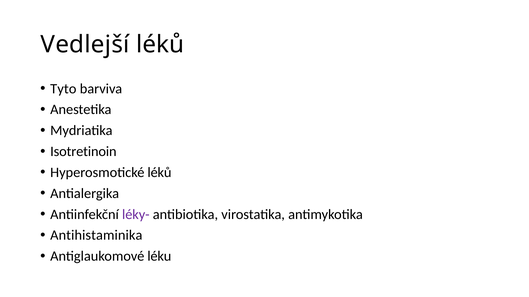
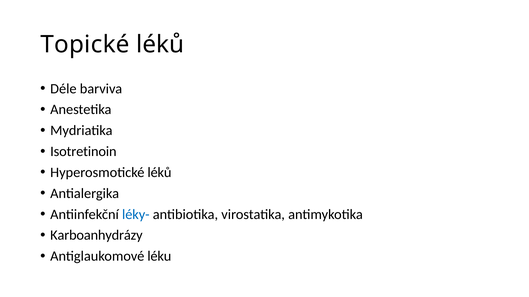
Vedlejší: Vedlejší -> Topické (85, 44)
Tyto: Tyto -> Déle (63, 89)
léky- colour: purple -> blue (136, 215)
Antihistaminika: Antihistaminika -> Karboanhydrázy (96, 236)
